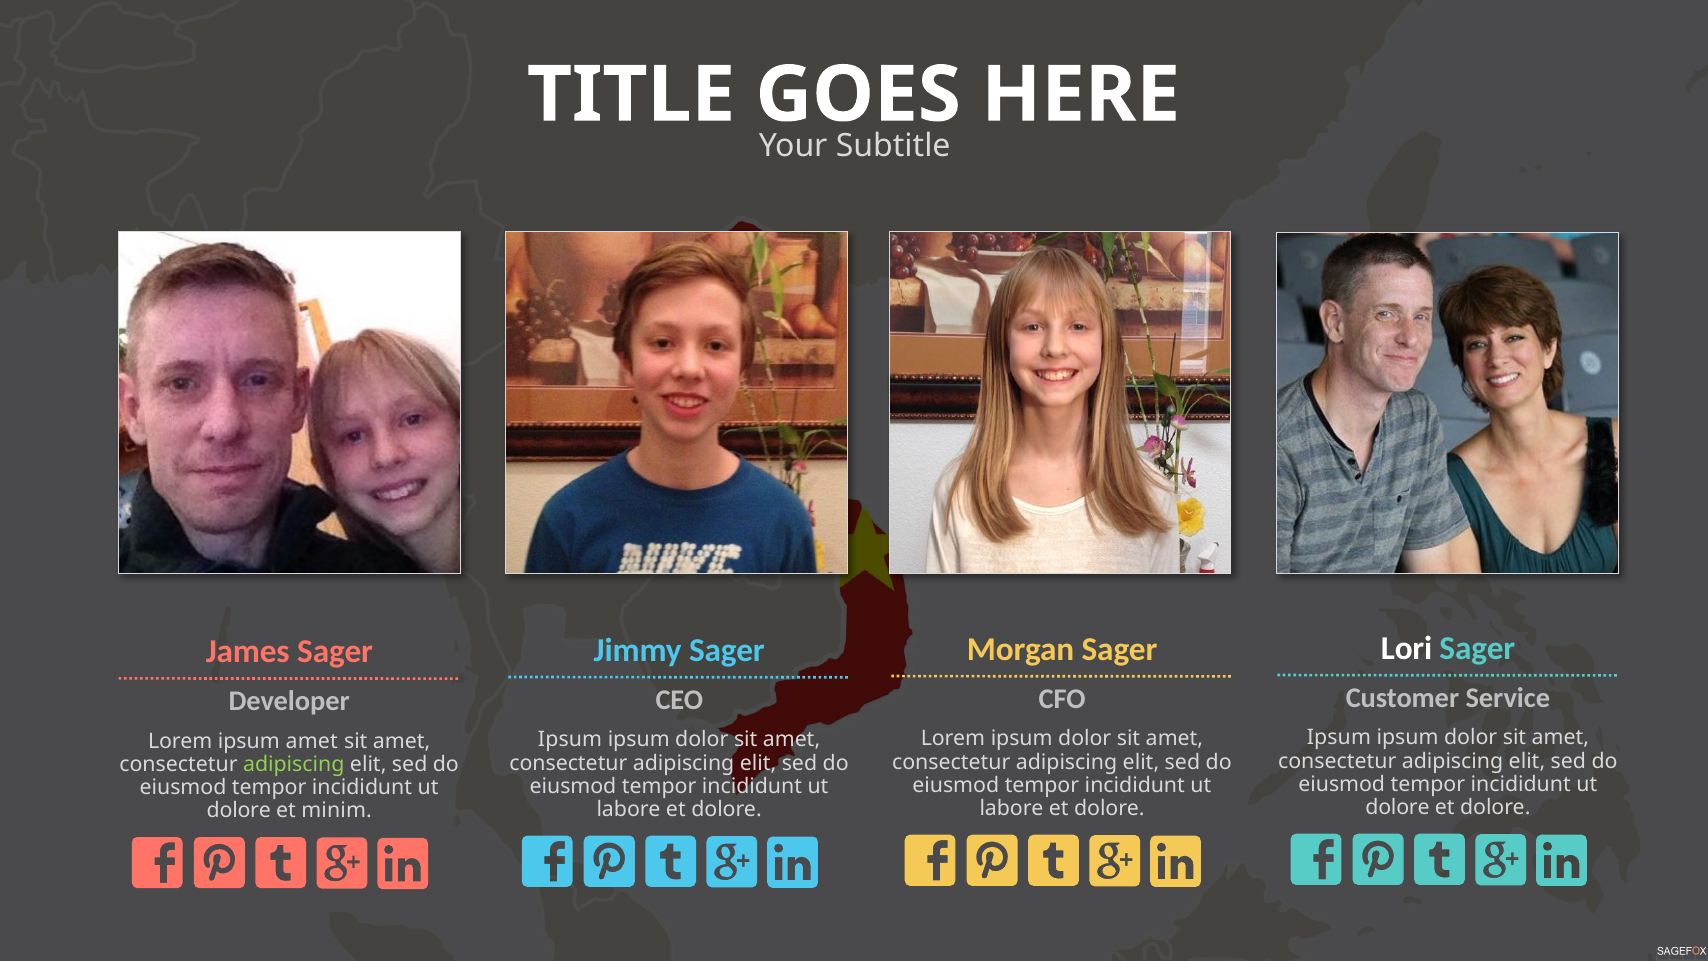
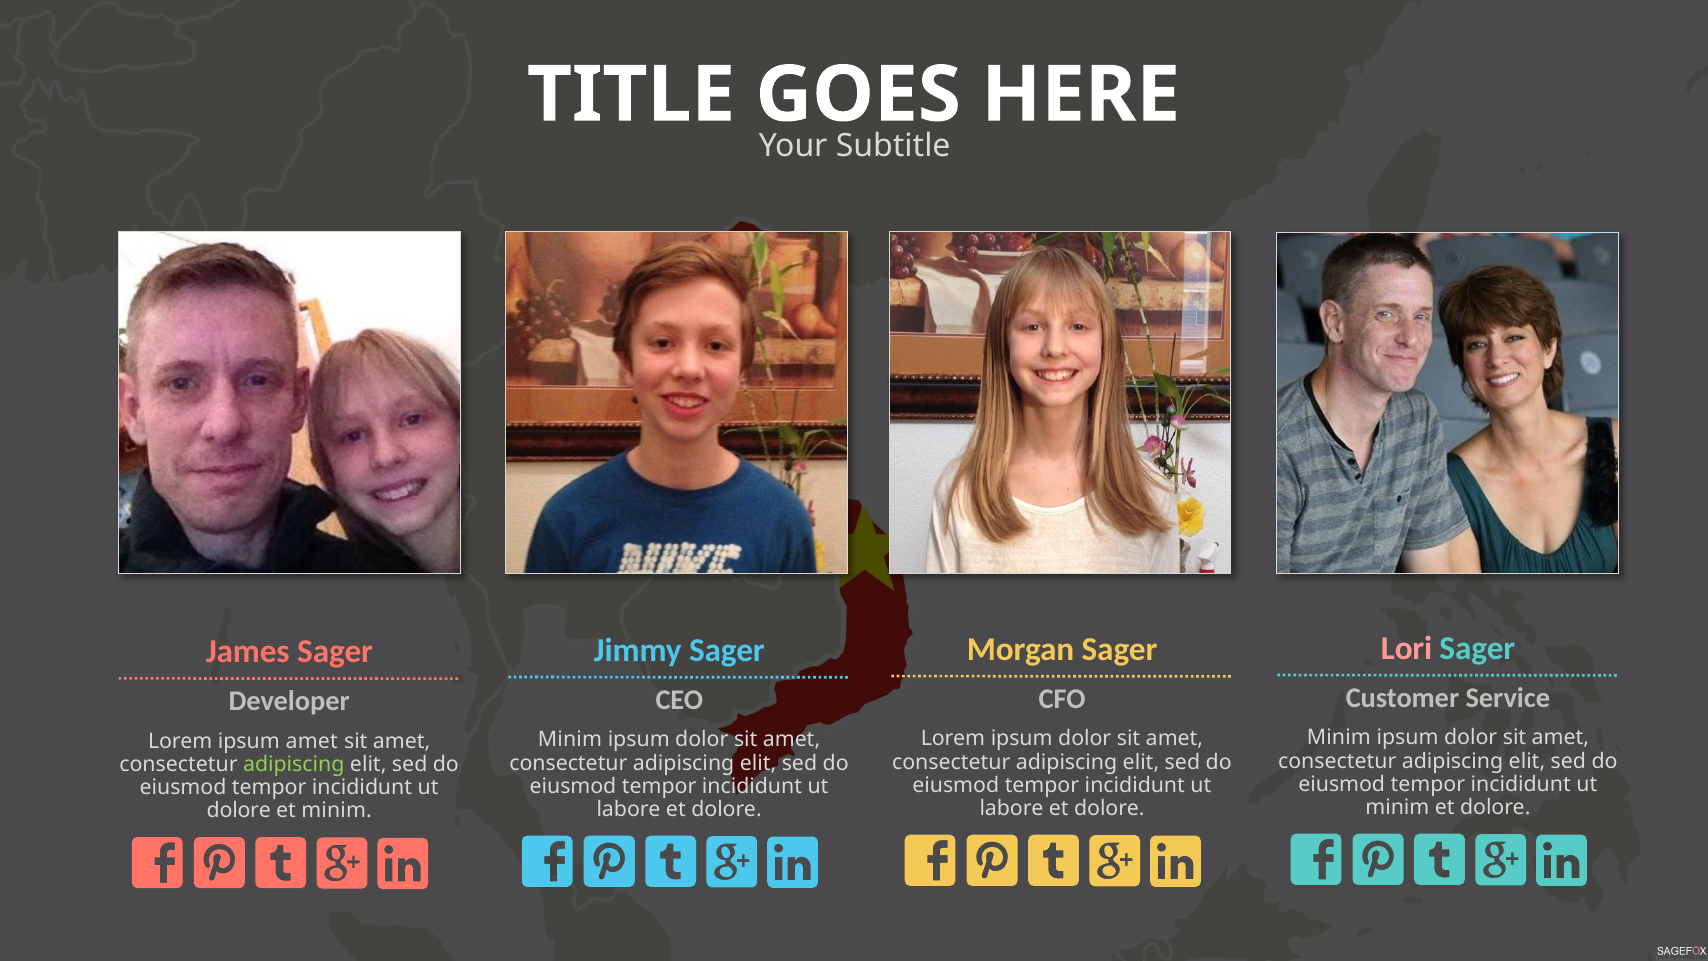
Lori colour: white -> pink (1407, 649)
Ipsum: Ipsum -> Minim (1339, 738)
Ipsum: Ipsum -> Minim (570, 740)
dolore: dolore -> minim (1397, 807)
